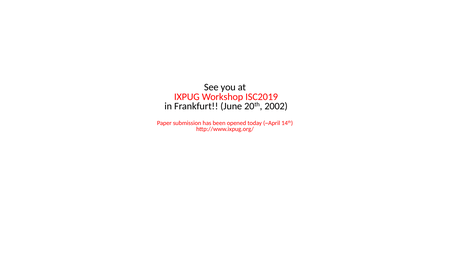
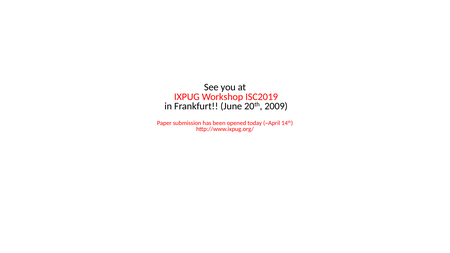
2002: 2002 -> 2009 (276, 106)
